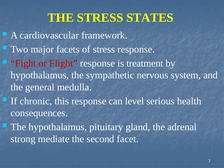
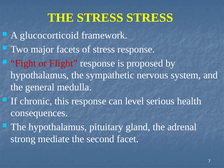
STRESS STATES: STATES -> STRESS (150, 18)
cardiovascular: cardiovascular -> glucocorticoid (49, 35)
treatment: treatment -> proposed (145, 63)
